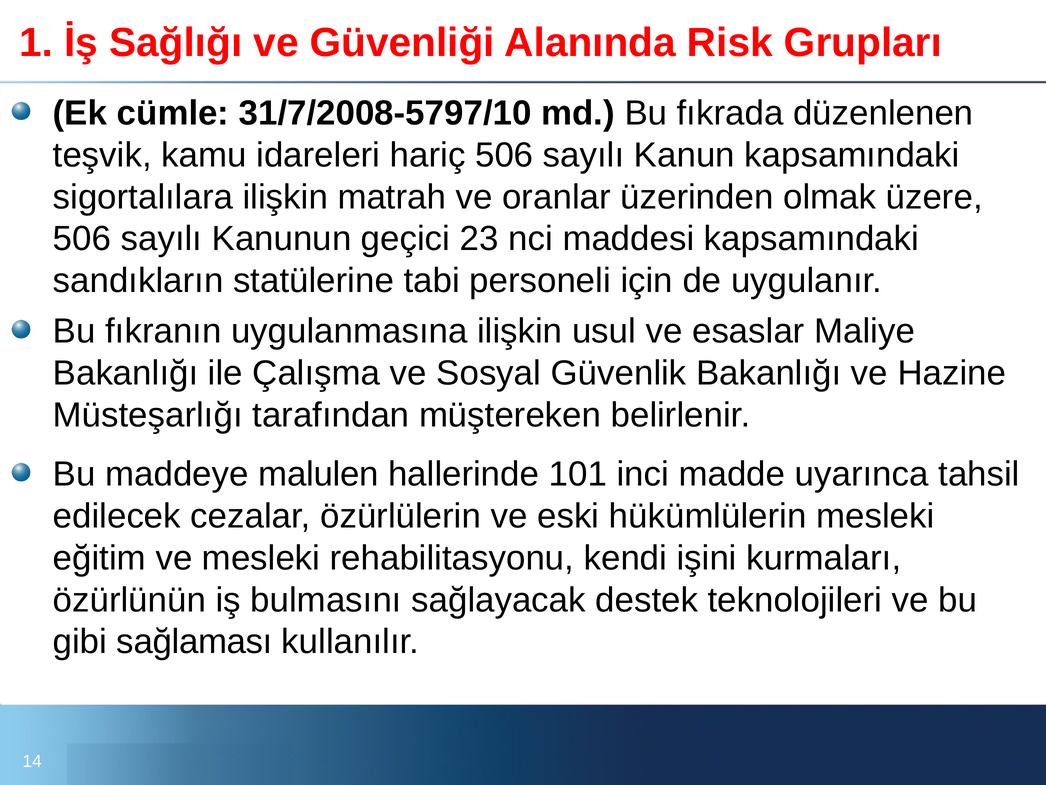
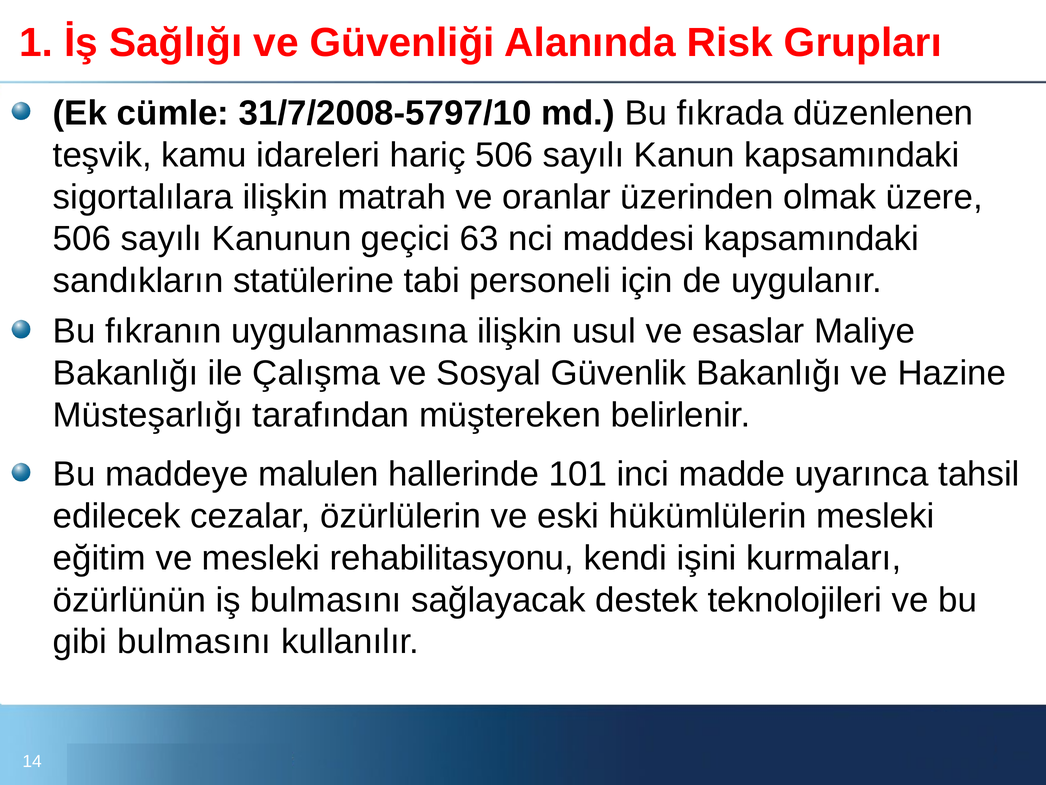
23: 23 -> 63 (479, 239)
gibi sağlaması: sağlaması -> bulmasını (194, 641)
